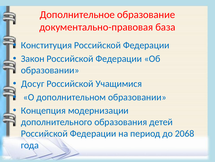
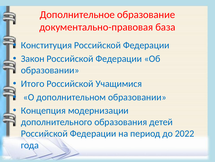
Досуг: Досуг -> Итого (33, 83)
2068: 2068 -> 2022 (185, 133)
